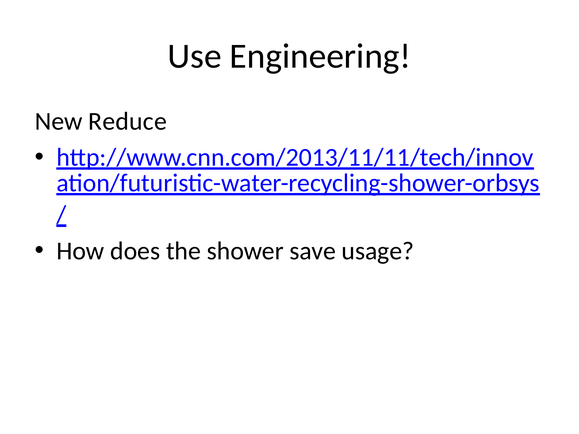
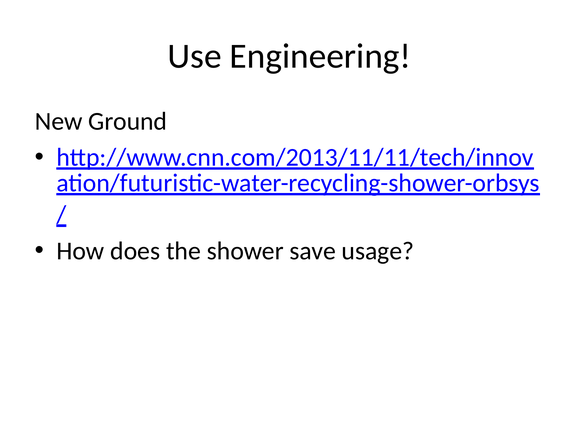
Reduce: Reduce -> Ground (128, 121)
